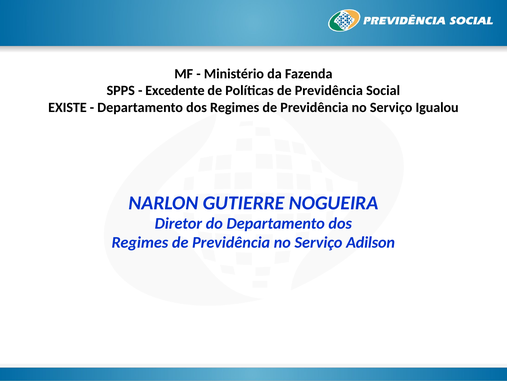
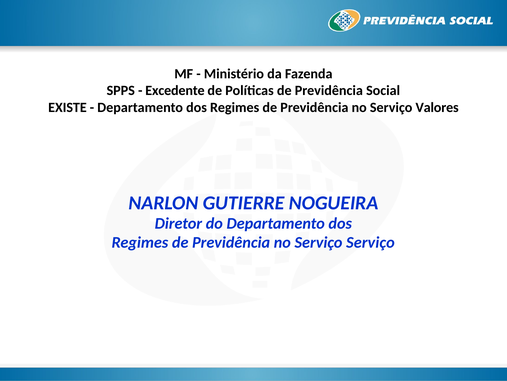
Igualou: Igualou -> Valores (437, 107)
Serviço Adilson: Adilson -> Serviço (370, 242)
